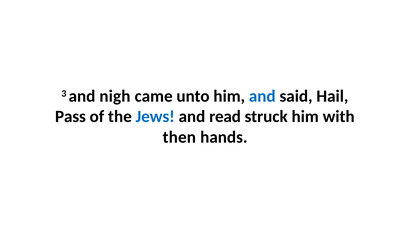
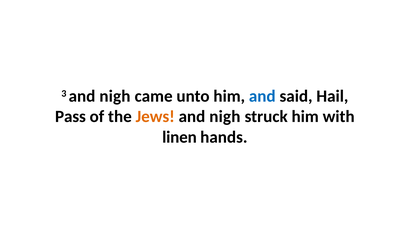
Jews colour: blue -> orange (155, 116)
read: read -> nigh (225, 116)
then: then -> linen (179, 137)
